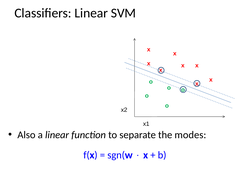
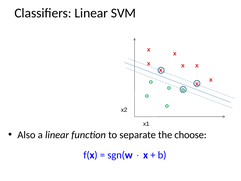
modes: modes -> choose (191, 135)
